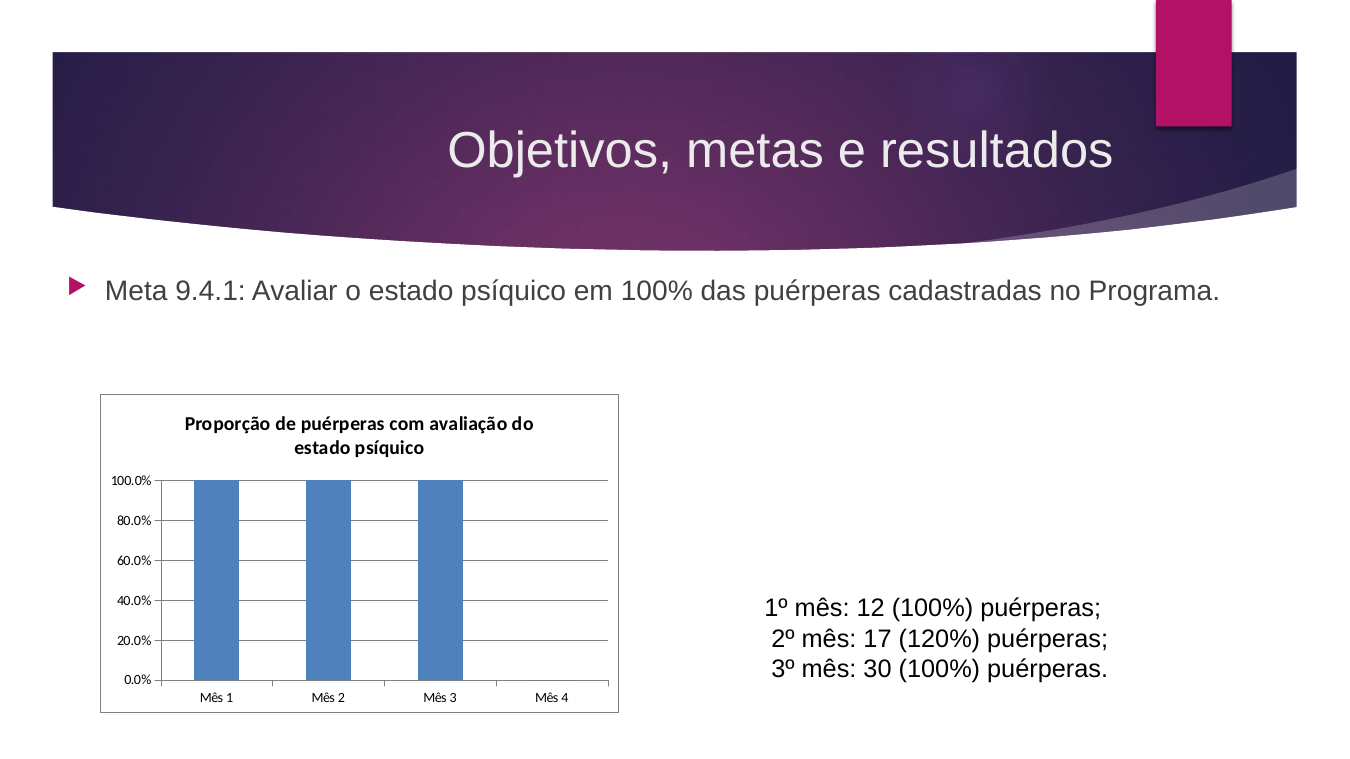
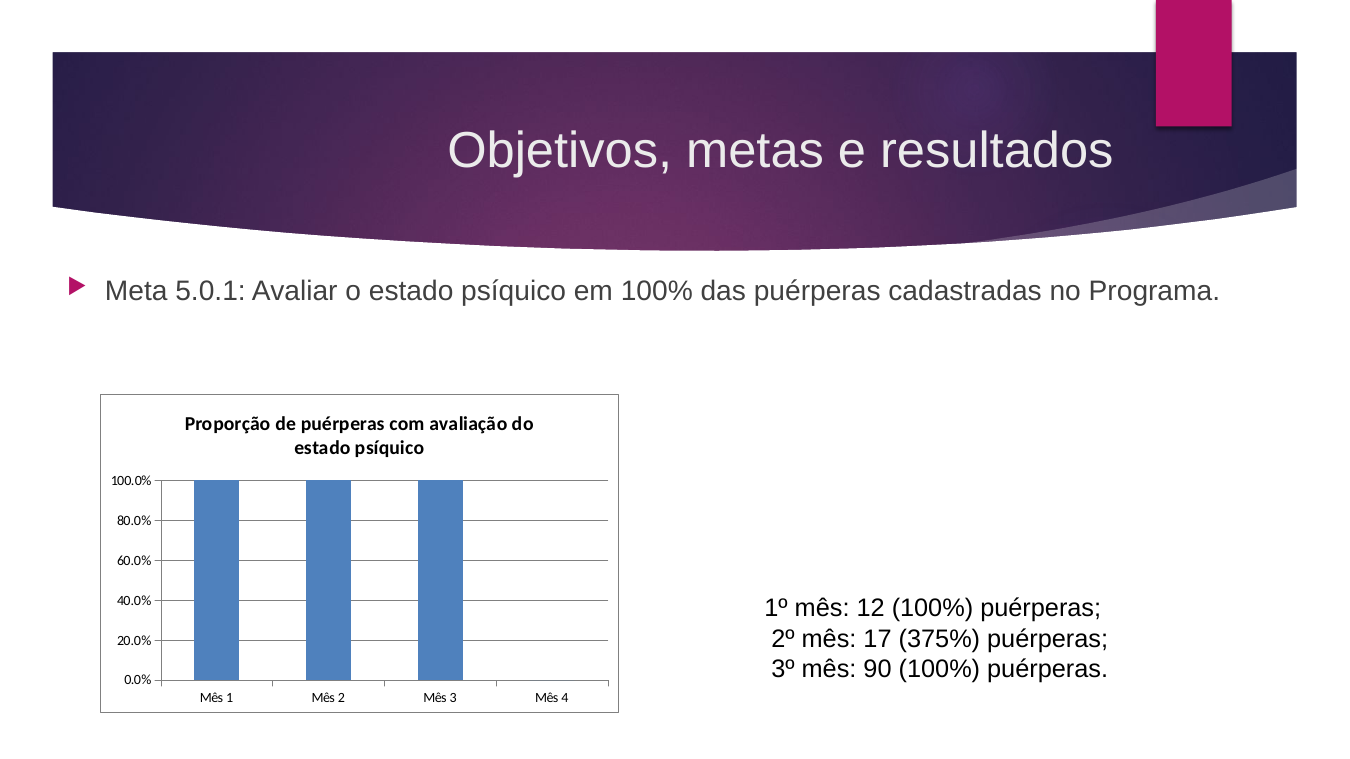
9.4.1: 9.4.1 -> 5.0.1 (211, 292)
120%: 120% -> 375% (939, 639)
30: 30 -> 90 (878, 669)
